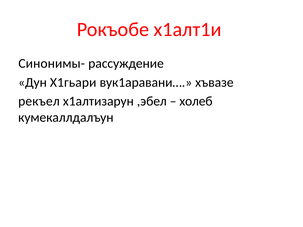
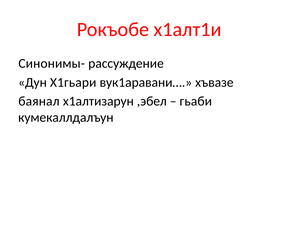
рекъел: рекъел -> баянал (39, 101)
холеб: холеб -> гьаби (196, 101)
